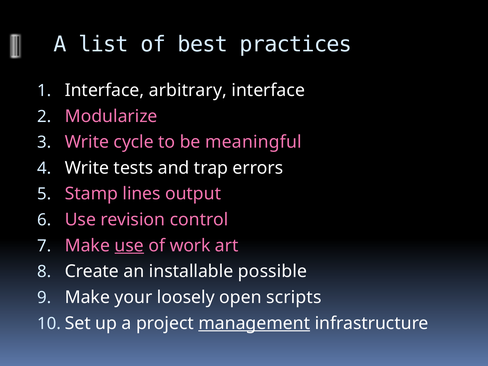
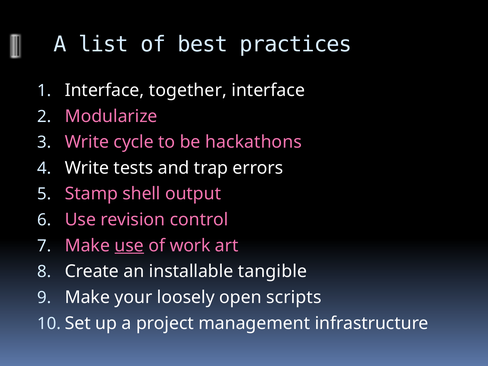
arbitrary: arbitrary -> together (188, 90)
meaningful: meaningful -> hackathons (254, 142)
lines: lines -> shell (142, 194)
possible: possible -> tangible (272, 271)
management underline: present -> none (254, 323)
